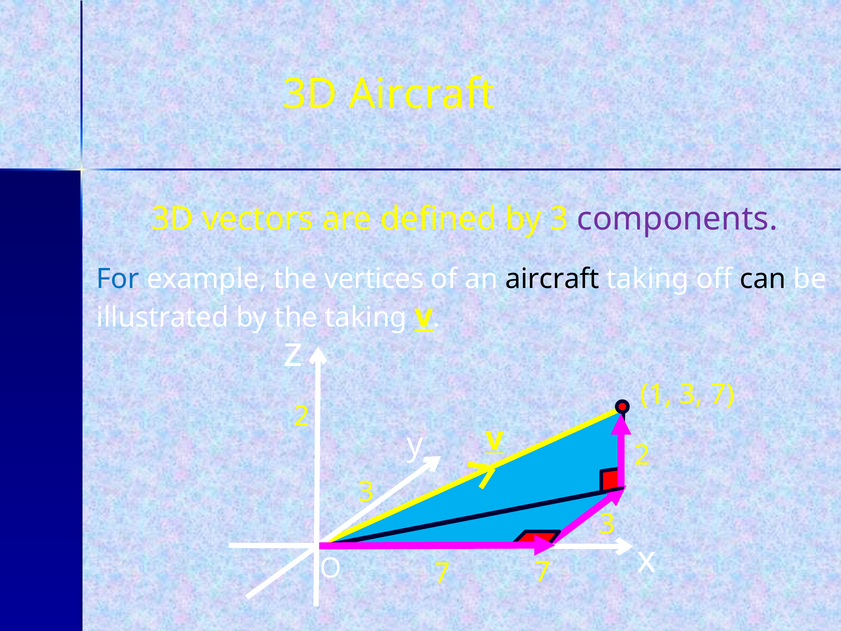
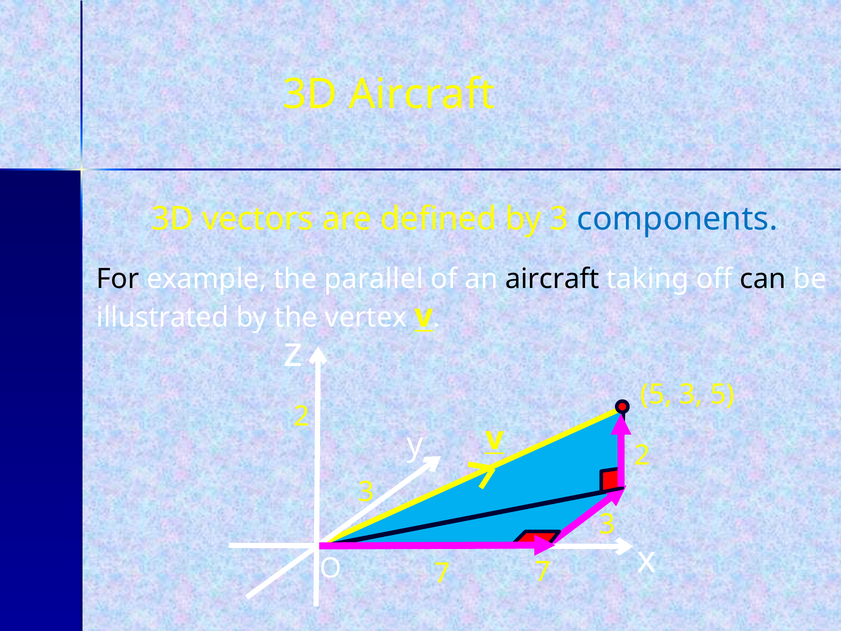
components colour: purple -> blue (677, 219)
For colour: blue -> black (118, 279)
vertices: vertices -> parallel (374, 279)
the taking: taking -> vertex (366, 317)
1: 1 -> 5 (656, 394)
7: 7 -> 5 (722, 394)
